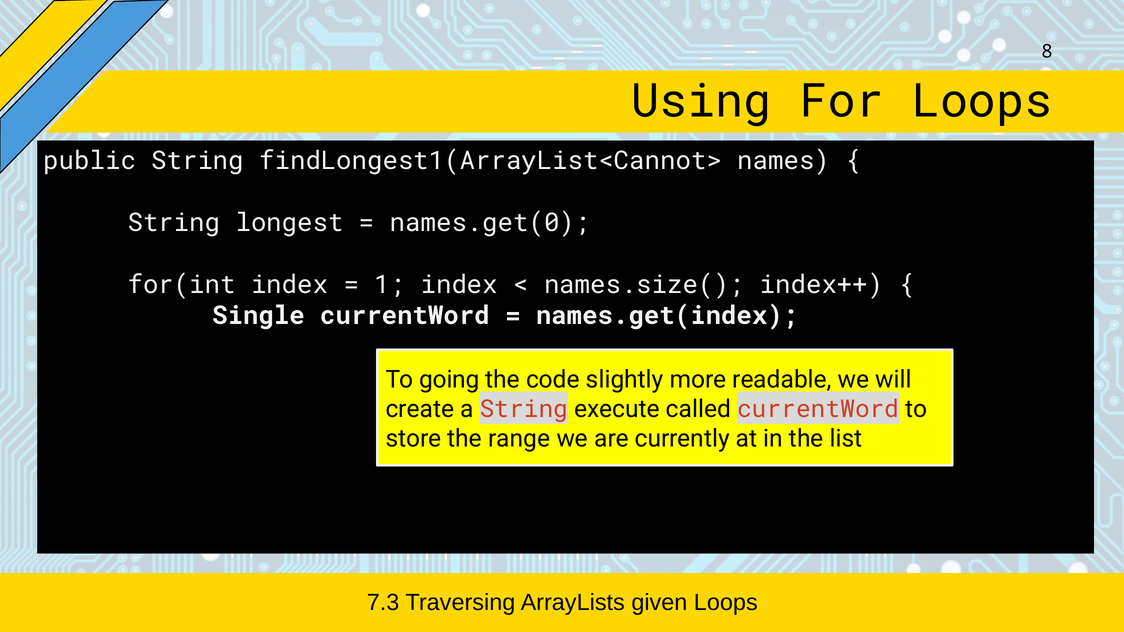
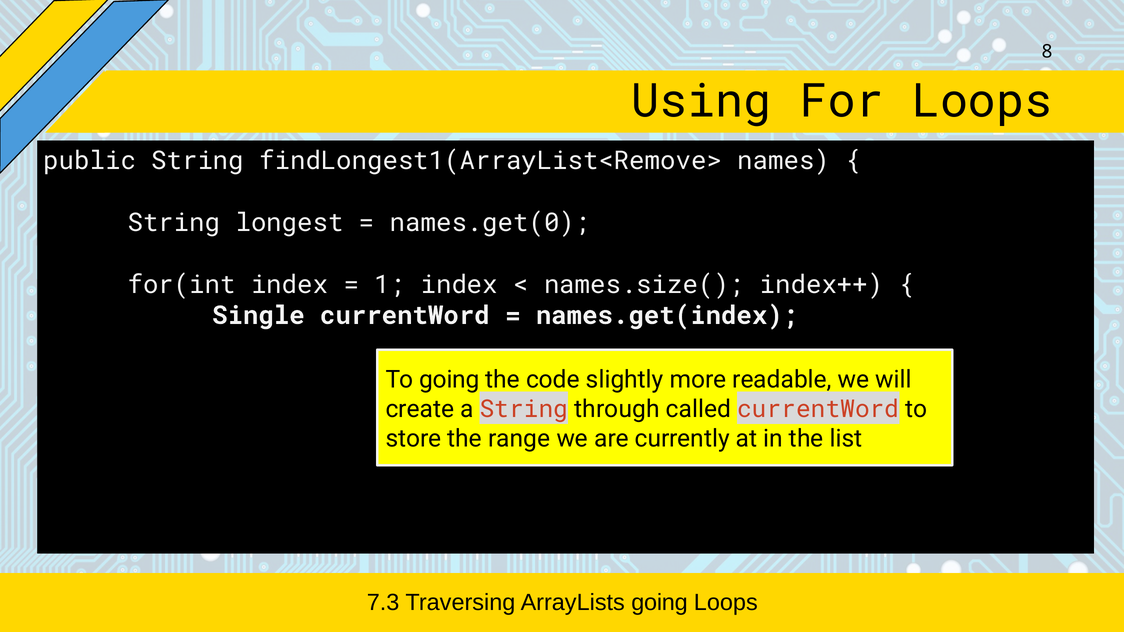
findLongest1(ArrayList<Cannot>: findLongest1(ArrayList<Cannot> -> findLongest1(ArrayList<Remove> (491, 161)
execute: execute -> through (617, 409)
given: given -> going (659, 603)
